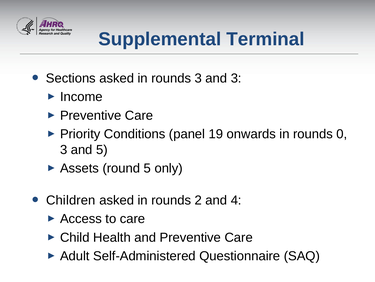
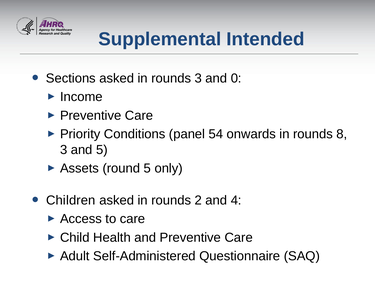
Terminal: Terminal -> Intended (265, 39)
and 3: 3 -> 0 (236, 78)
19: 19 -> 54 (216, 134)
0: 0 -> 8 (342, 134)
